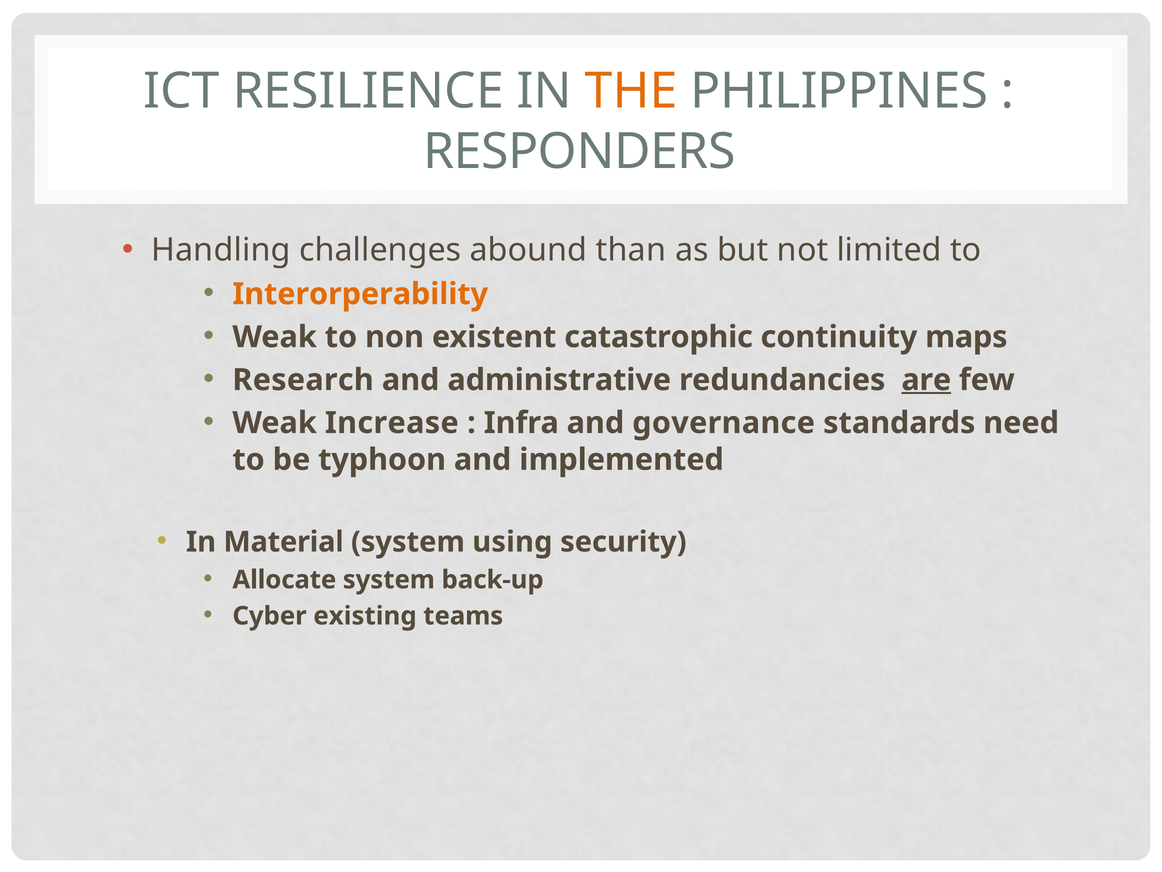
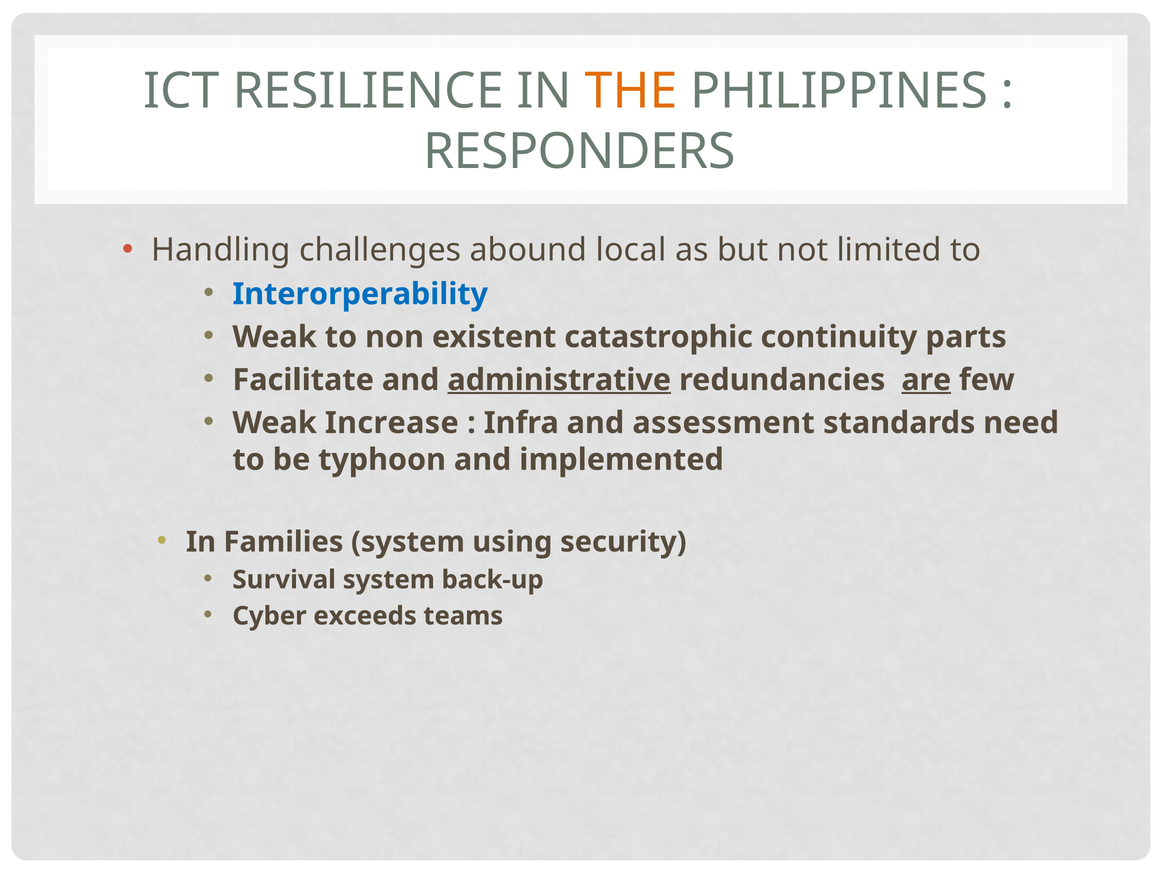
than: than -> local (631, 250)
Interorperability colour: orange -> blue (360, 294)
maps: maps -> parts (966, 337)
Research: Research -> Facilitate (303, 380)
administrative underline: none -> present (559, 380)
governance: governance -> assessment (724, 423)
Material: Material -> Families (283, 542)
Allocate: Allocate -> Survival (284, 579)
existing: existing -> exceeds (365, 616)
